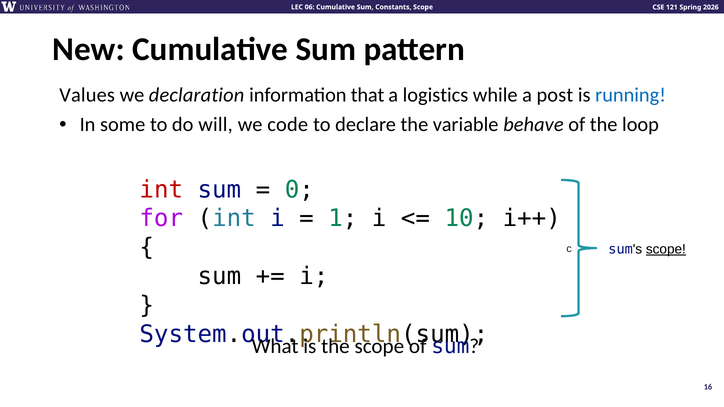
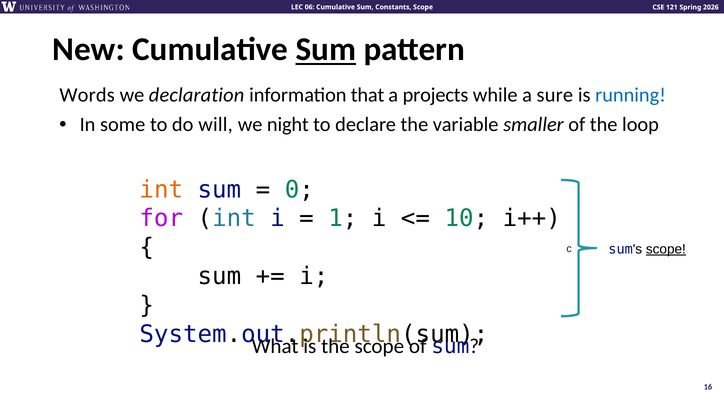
Sum underline: none -> present (326, 50)
Values: Values -> Words (87, 95)
logistics: logistics -> projects (436, 95)
post: post -> sure (555, 95)
code: code -> night (288, 125)
behave: behave -> smaller (533, 125)
int colour: red -> orange (161, 190)
